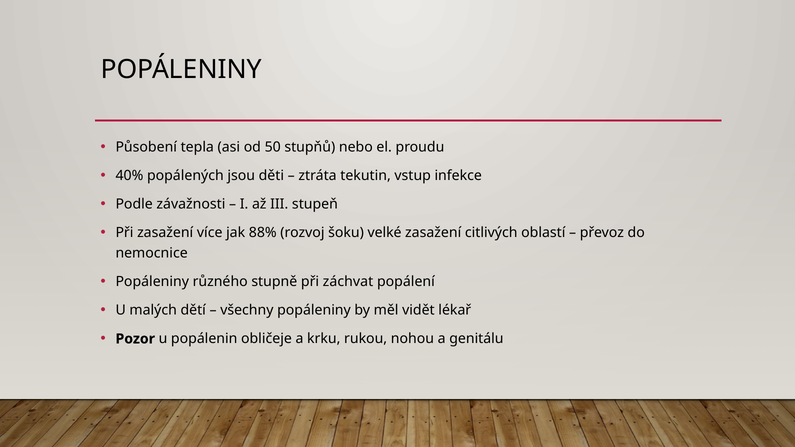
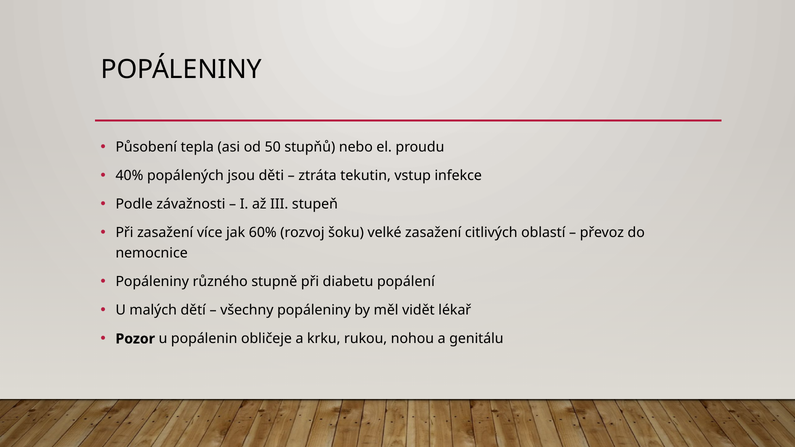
88%: 88% -> 60% (263, 233)
záchvat: záchvat -> diabetu (348, 282)
